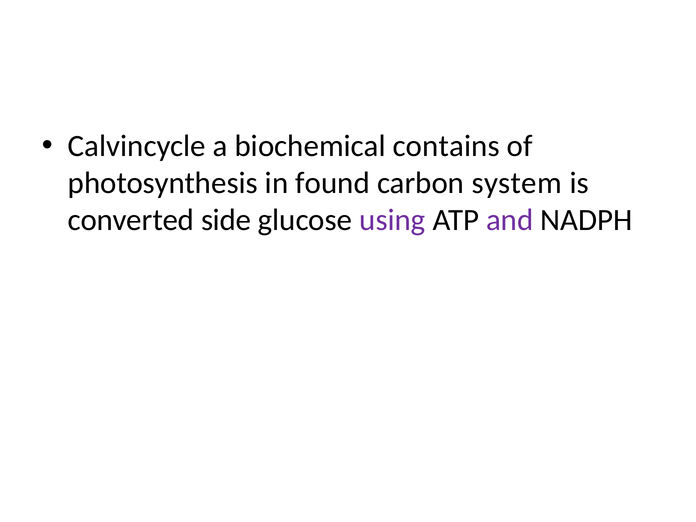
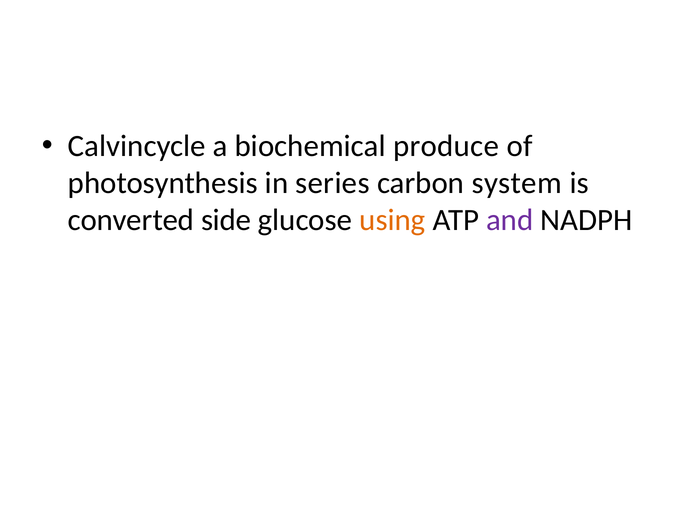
contains: contains -> produce (446, 146)
found: found -> series (333, 183)
using colour: purple -> orange (392, 220)
